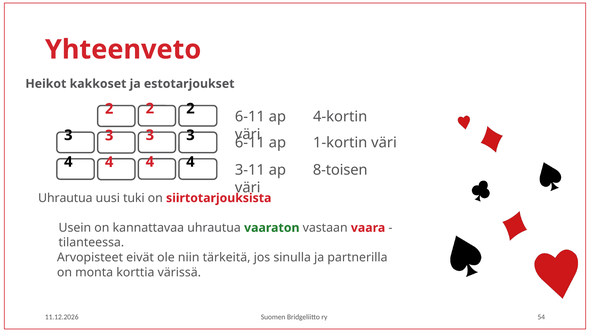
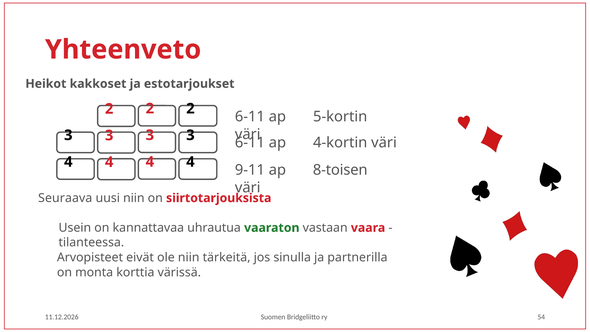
4-kortin: 4-kortin -> 5-kortin (340, 117)
1-kortin: 1-kortin -> 4-kortin (340, 142)
3-11: 3-11 -> 9-11 (250, 170)
Uhrautua: Uhrautua -> Seuraava (65, 198)
uusi tuki: tuki -> niin (134, 198)
